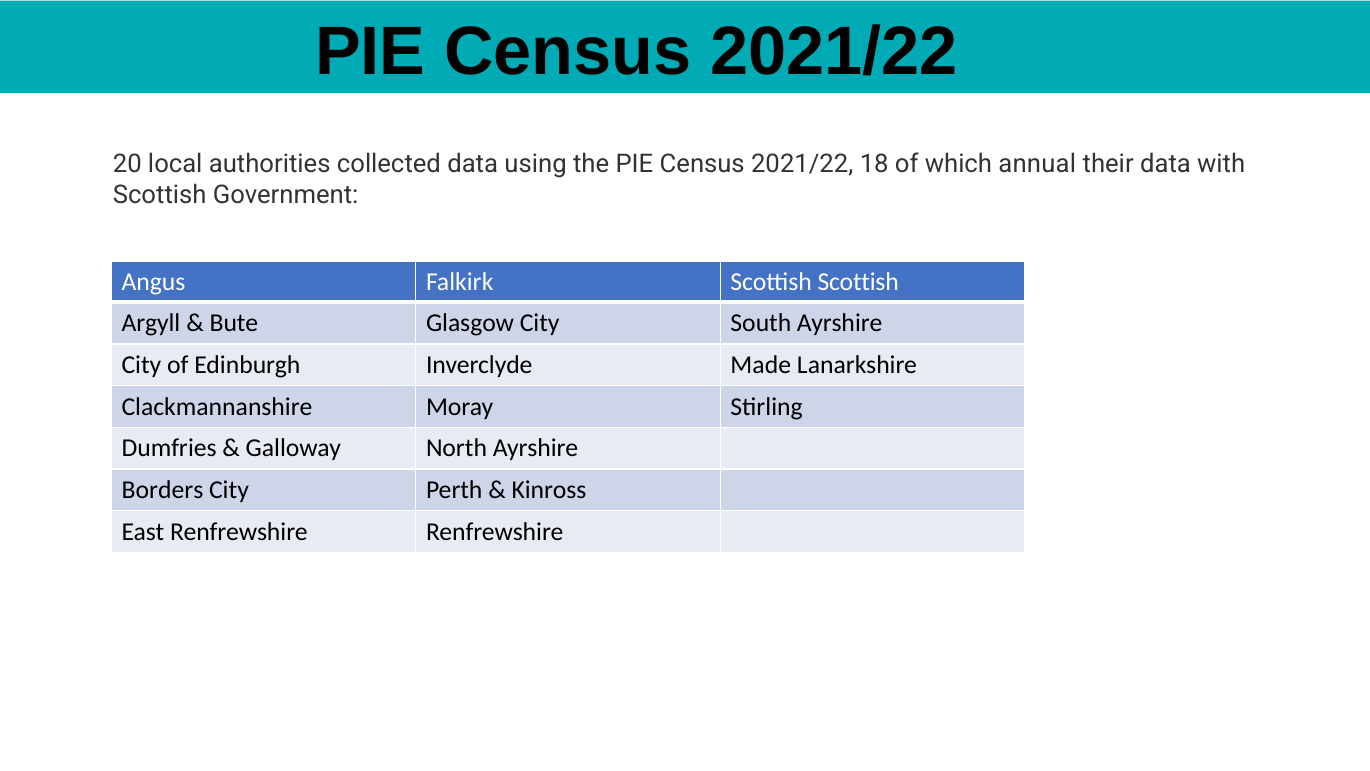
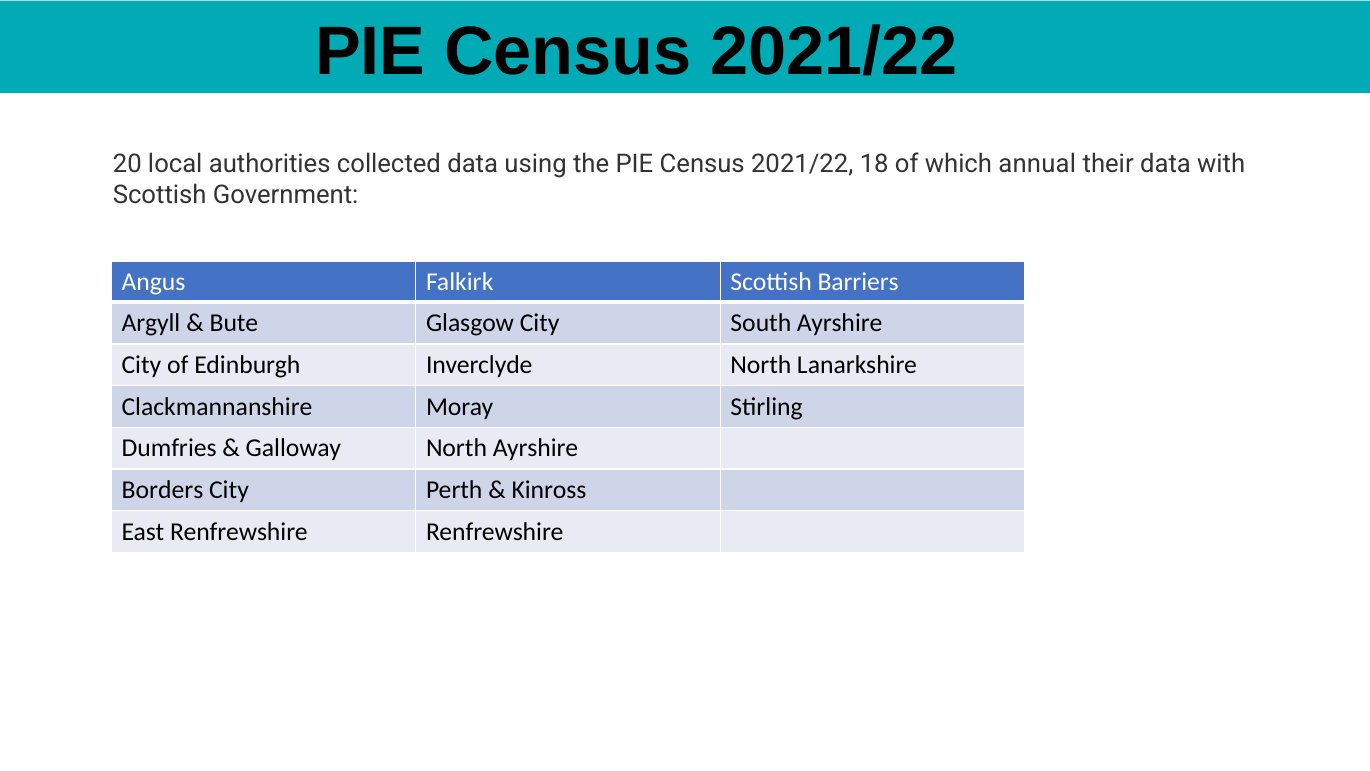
Scottish Scottish: Scottish -> Barriers (858, 282)
Inverclyde Made: Made -> North (761, 365)
